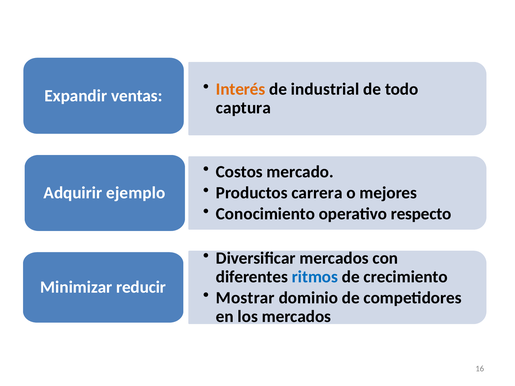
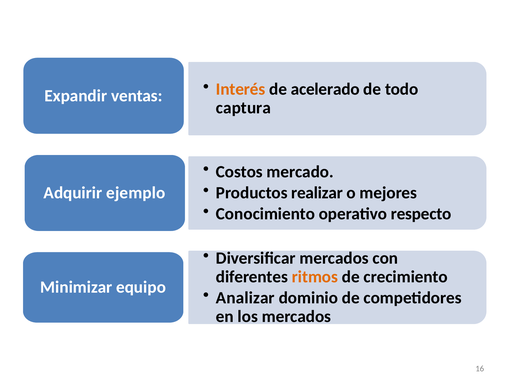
industrial: industrial -> acelerado (325, 89)
carrera: carrera -> realizar (317, 193)
ritmos colour: blue -> orange (315, 277)
reducir: reducir -> equipo (141, 287)
Mostrar: Mostrar -> Analizar (245, 298)
